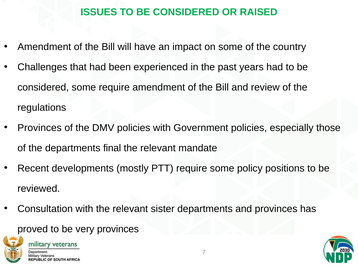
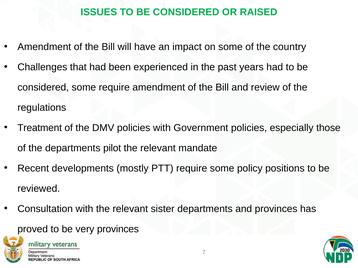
Provinces: Provinces -> Treatment (40, 128)
final: final -> pilot (112, 148)
